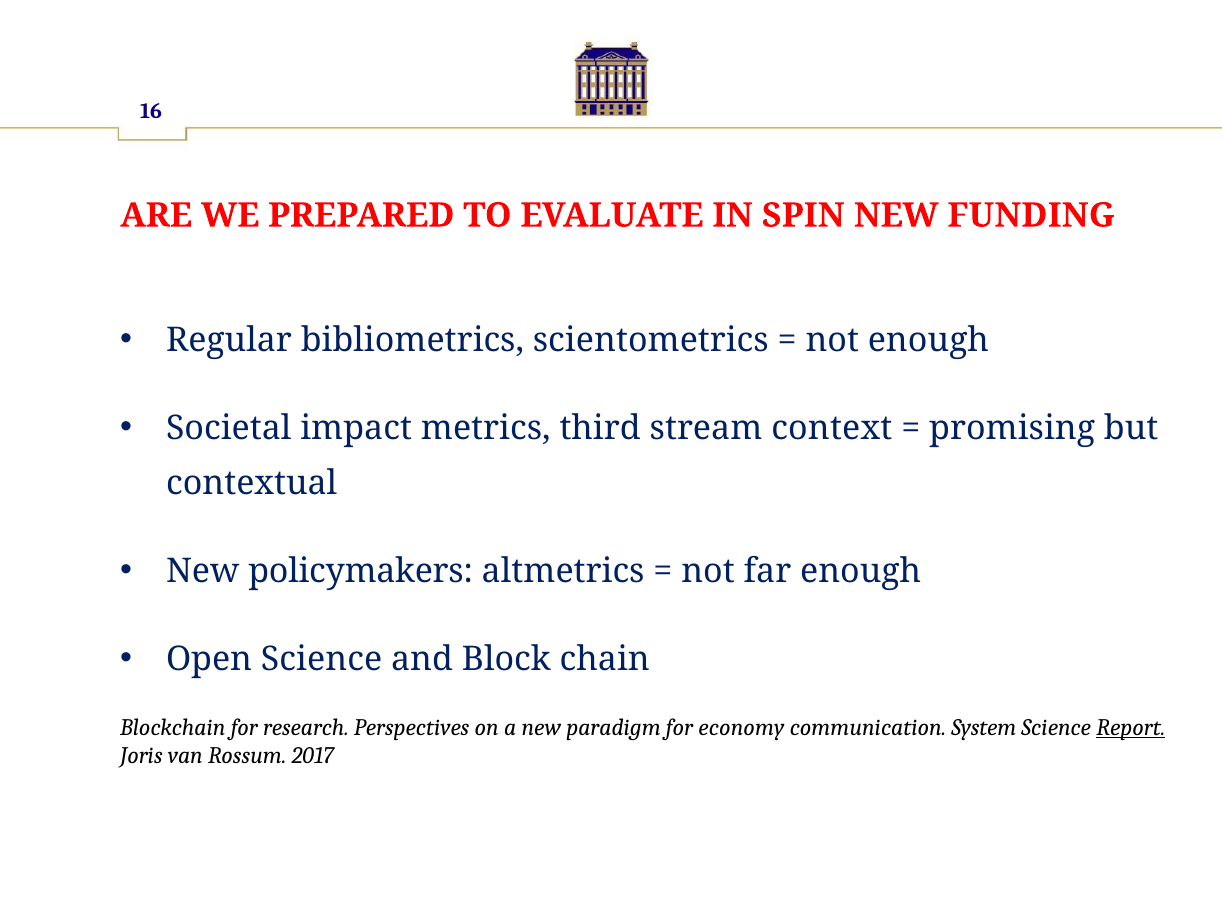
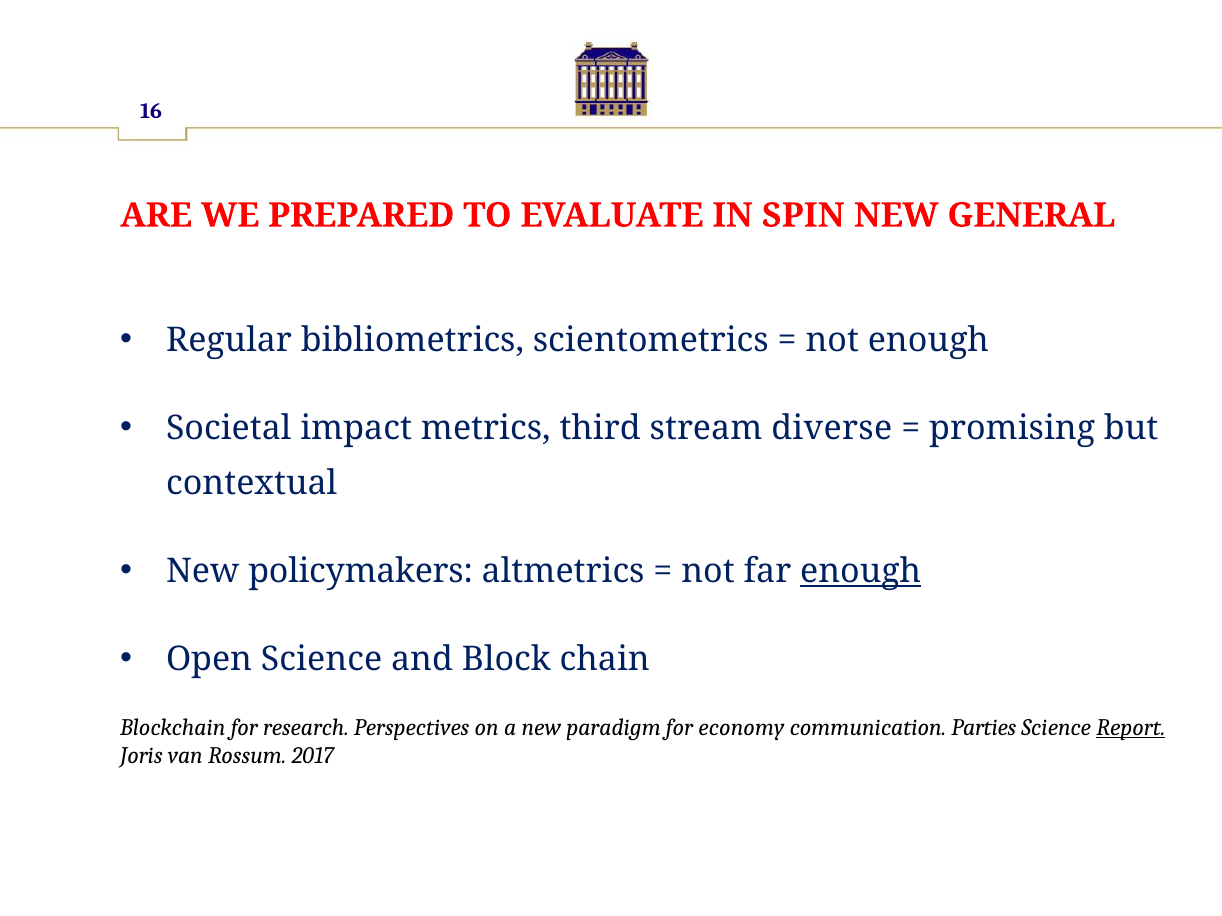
FUNDING: FUNDING -> GENERAL (1031, 215)
context: context -> diverse (832, 429)
enough underline: none -> present (861, 572)
System: System -> Parties (984, 728)
